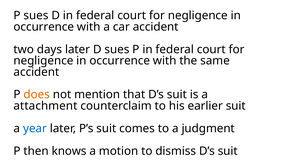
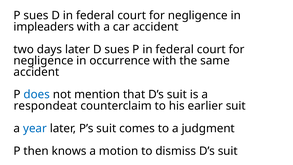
occurrence: occurrence -> impleaders (44, 27)
does colour: orange -> blue (37, 94)
attachment: attachment -> respondeat (46, 106)
